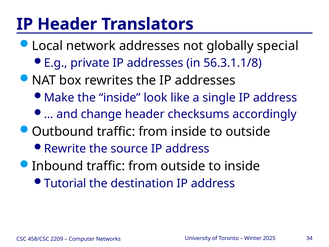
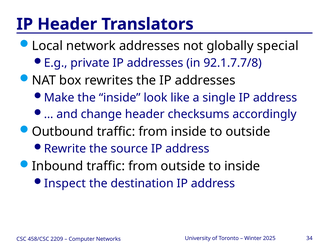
56.3.1.1/8: 56.3.1.1/8 -> 92.1.7.7/8 (233, 63)
Tutorial: Tutorial -> Inspect (65, 183)
